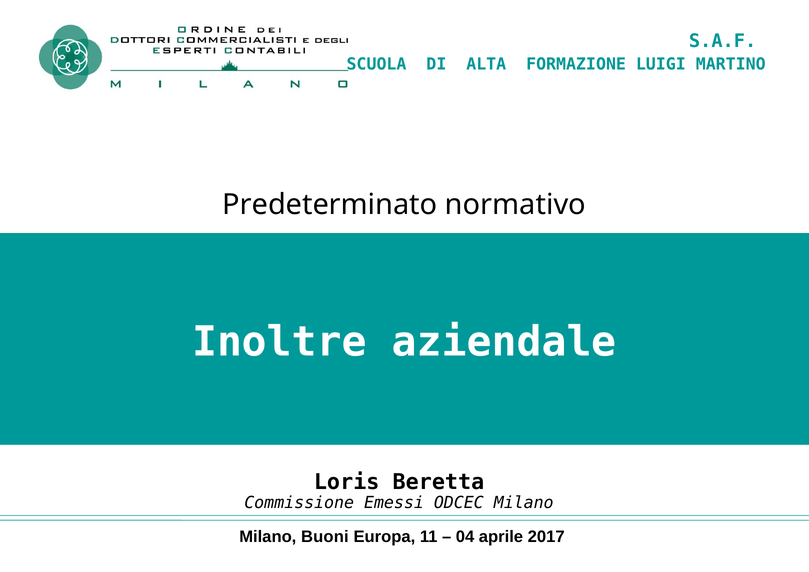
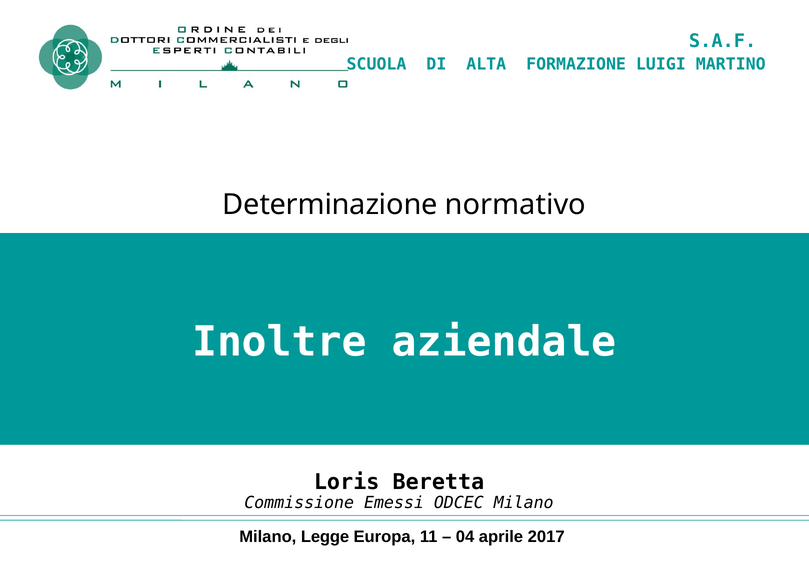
Predeterminato: Predeterminato -> Determinazione (330, 204)
Buoni: Buoni -> Legge (325, 537)
